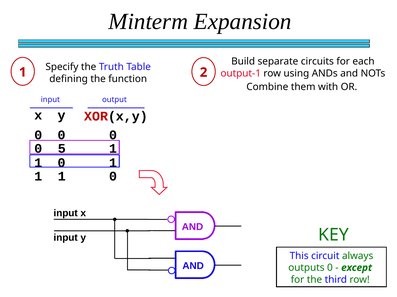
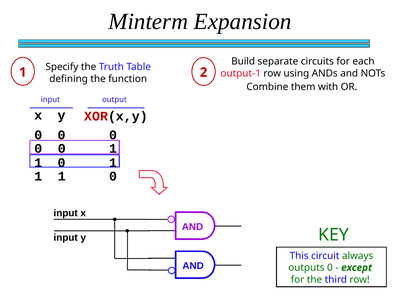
5: 5 -> 0 (62, 149)
